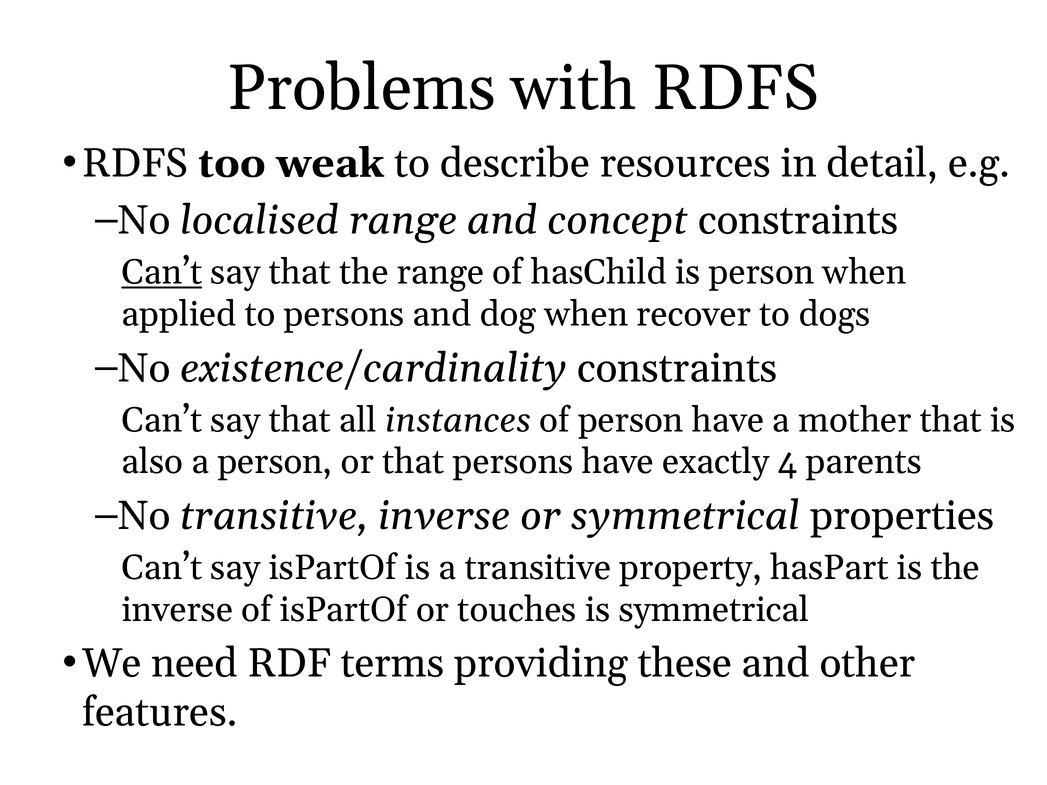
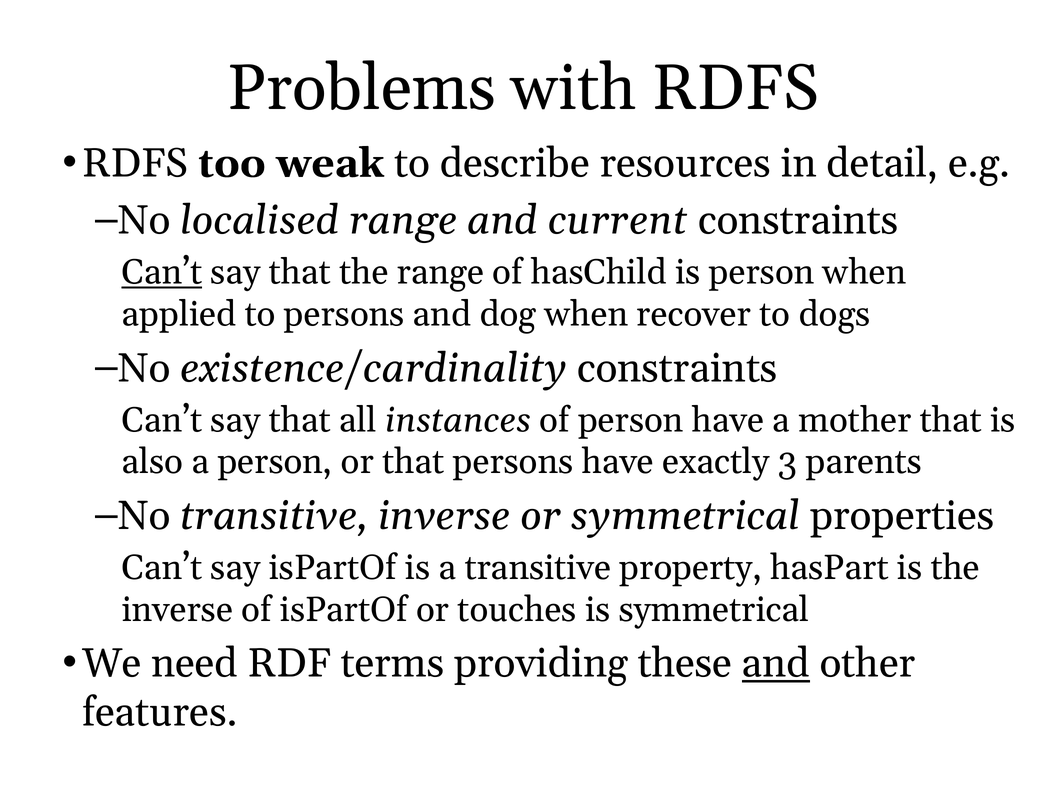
concept: concept -> current (618, 220)
4: 4 -> 3 (787, 462)
and underline: none -> present (776, 664)
